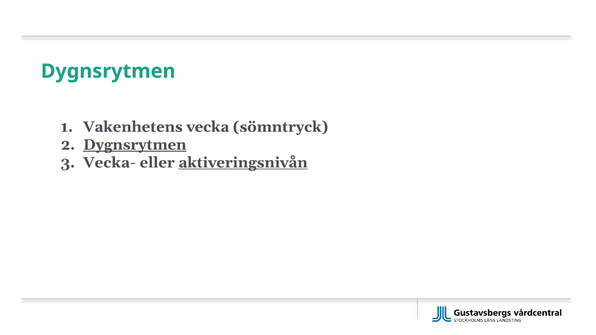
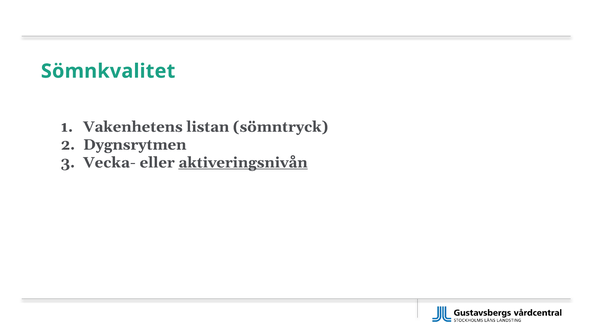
Dygnsrytmen: Dygnsrytmen -> Sömnkvalitet (108, 71)
vecka: vecka -> listan (208, 127)
Dygnsrytmen underline: present -> none (135, 145)
